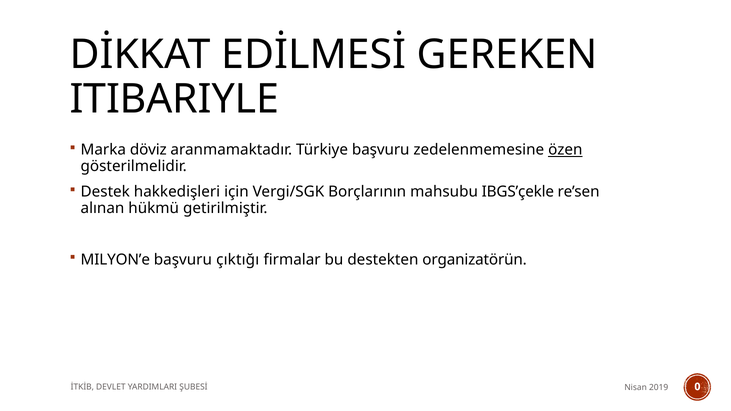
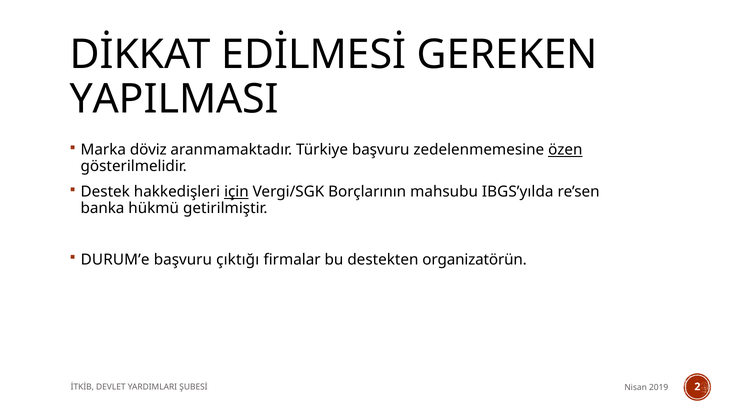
ITIBARIYLE: ITIBARIYLE -> YAPILMASI (174, 99)
için underline: none -> present (236, 192)
IBGS’çekle: IBGS’çekle -> IBGS’yılda (518, 192)
alınan: alınan -> banka (103, 208)
MILYON’e: MILYON’e -> DURUM’e (115, 260)
0: 0 -> 2 (697, 387)
